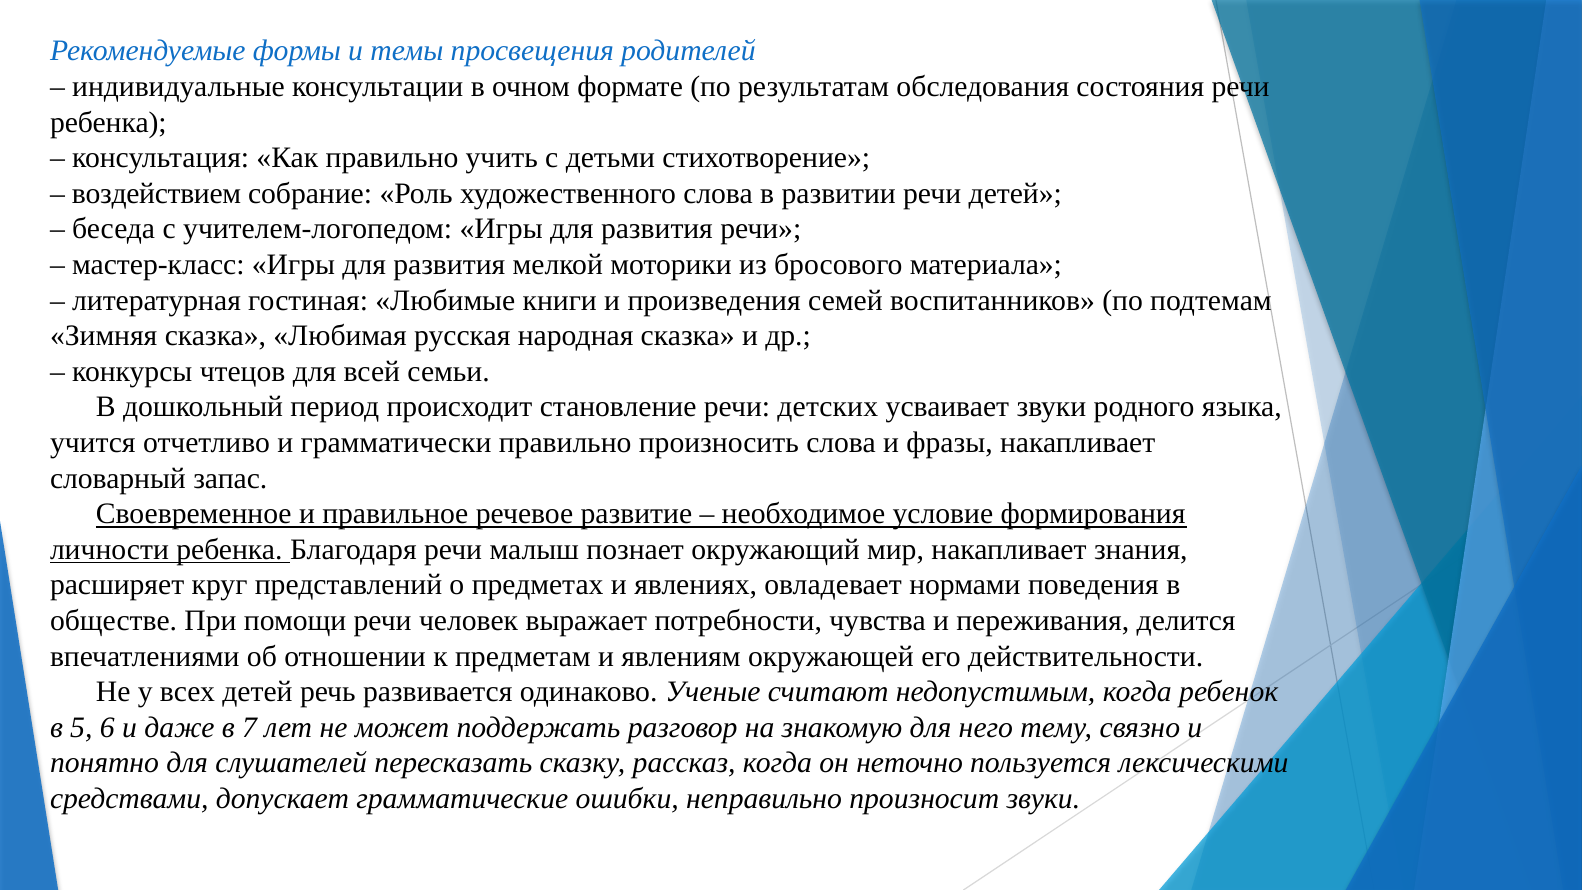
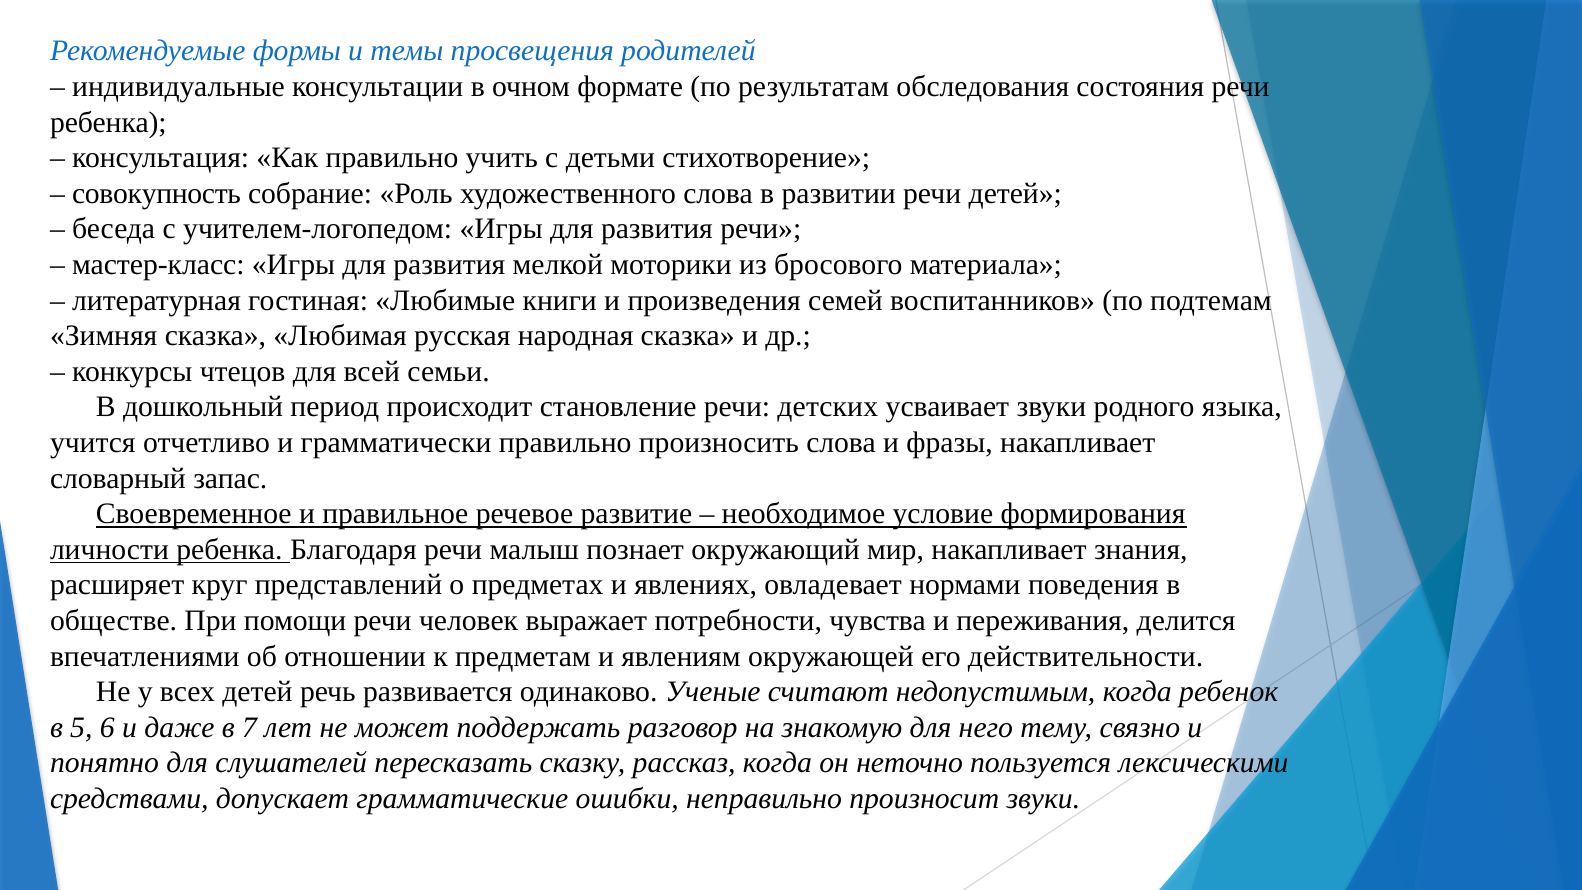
воздействием: воздействием -> совокупность (157, 193)
